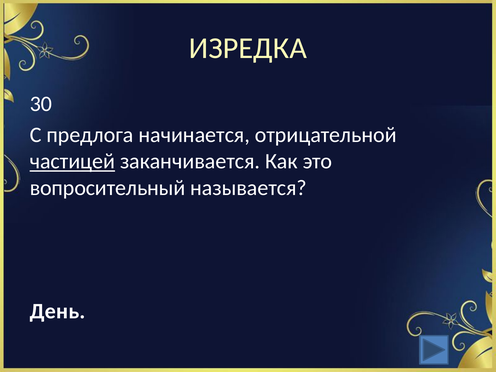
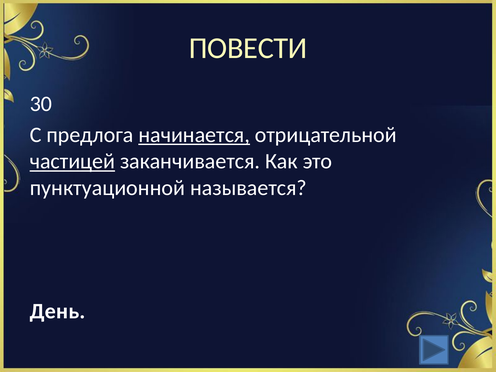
ИЗРЕДКА: ИЗРЕДКА -> ПОВЕСТИ (248, 48)
начинается underline: none -> present (194, 135)
вопросительный: вопросительный -> пунктуационной (107, 188)
